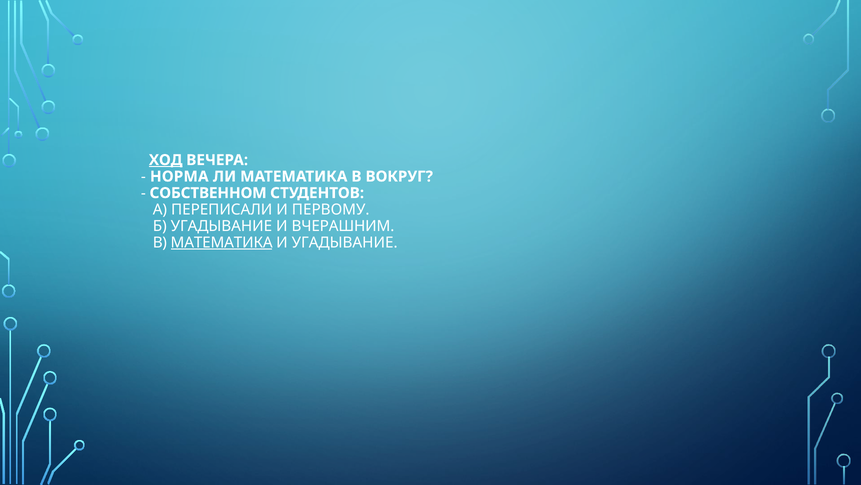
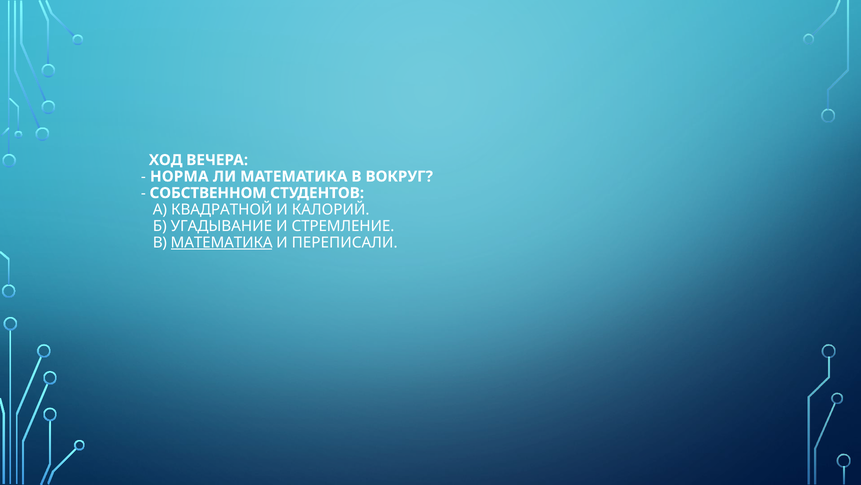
ХОД underline: present -> none (166, 160)
ПЕРЕПИСАЛИ: ПЕРЕПИСАЛИ -> КВАДРАТНОЙ (222, 209)
ПЕРВОМУ: ПЕРВОМУ -> КАЛОРИЙ (331, 209)
ВЧЕРАШНИМ: ВЧЕРАШНИМ -> СТРЕМЛЕНИЕ (343, 226)
И УГАДЫВАНИЕ: УГАДЫВАНИЕ -> ПЕРЕПИСАЛИ (345, 242)
